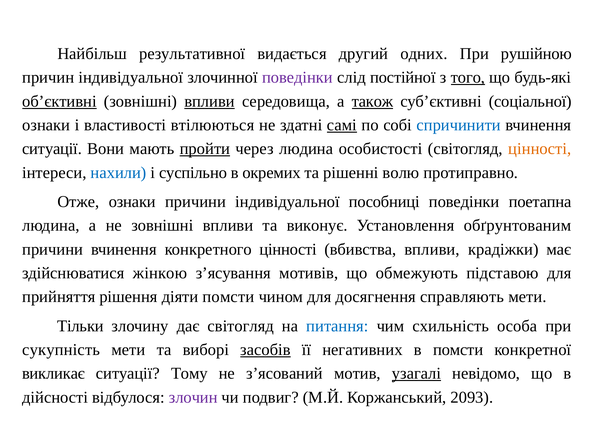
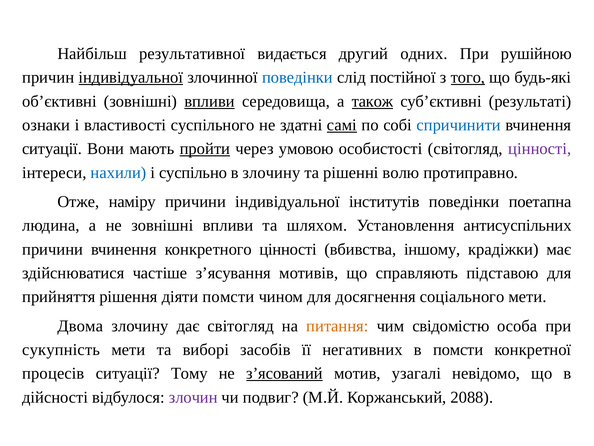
індивідуальної underline: none -> present (131, 77)
поведінки colour: purple -> blue (297, 77)
об’єктивні underline: present -> none (59, 101)
соціальної: соціальної -> результаті (530, 101)
втілюються: втілюються -> суспільного (213, 125)
через людина: людина -> умовою (306, 149)
цінності colour: orange -> purple (540, 149)
в окремих: окремих -> злочину (271, 172)
Отже ознаки: ознаки -> наміру (132, 201)
пособниці: пособниці -> інститутів (384, 201)
виконує: виконує -> шляхом (317, 225)
обґрунтованим: обґрунтованим -> антисуспільних (518, 225)
вбивства впливи: впливи -> іншому (432, 249)
жінкою: жінкою -> частіше (160, 273)
обмежують: обмежують -> справляють (417, 273)
справляють: справляють -> соціального (462, 297)
Тільки: Тільки -> Двома (80, 326)
питання colour: blue -> orange (337, 326)
схильність: схильність -> свідомістю (451, 326)
засобів underline: present -> none (265, 349)
викликає: викликає -> процесів (53, 373)
з’ясований underline: none -> present (284, 373)
узагалі underline: present -> none (416, 373)
2093: 2093 -> 2088 (472, 397)
